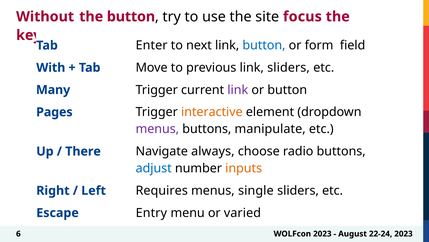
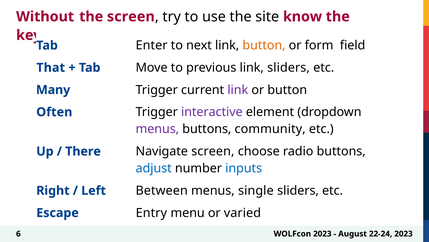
the button: button -> screen (131, 17)
focus: focus -> know (303, 17)
button colour: blue -> orange (264, 45)
With: With -> That (51, 67)
Pages: Pages -> Often (54, 112)
interactive colour: orange -> purple (212, 112)
manipulate: manipulate -> community (270, 129)
Navigate always: always -> screen (213, 151)
inputs colour: orange -> blue (244, 168)
Requires: Requires -> Between (162, 190)
